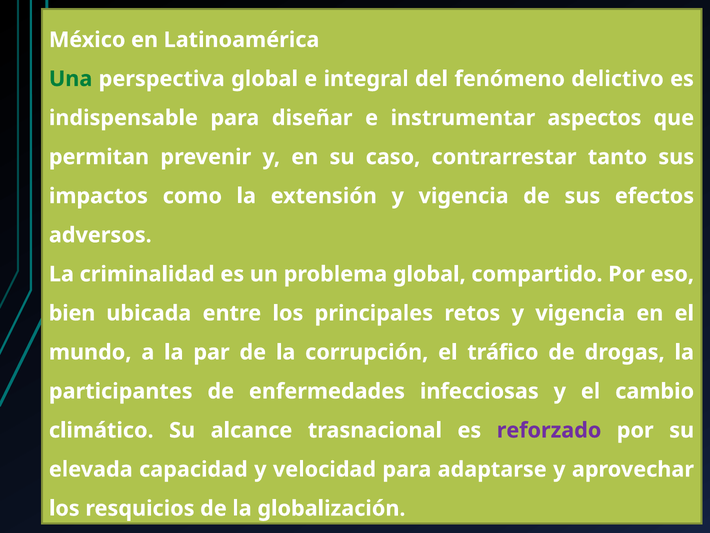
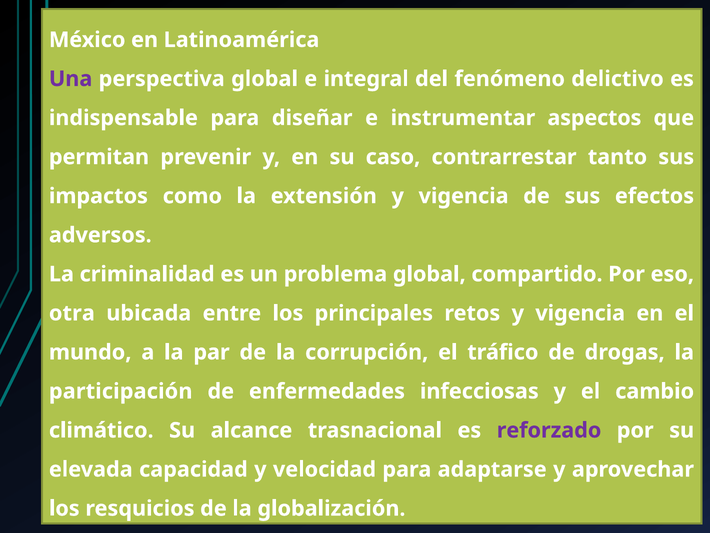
Una colour: green -> purple (71, 79)
bien: bien -> otra (72, 313)
participantes: participantes -> participación (121, 391)
